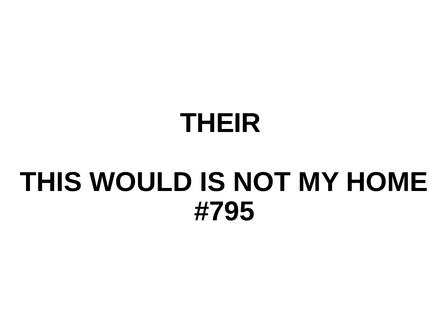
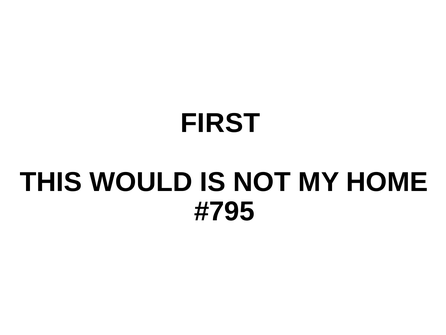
THEIR: THEIR -> FIRST (220, 123)
